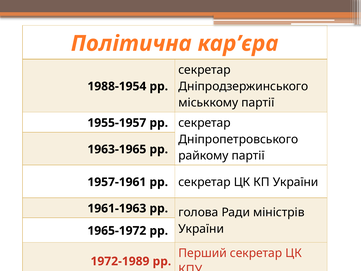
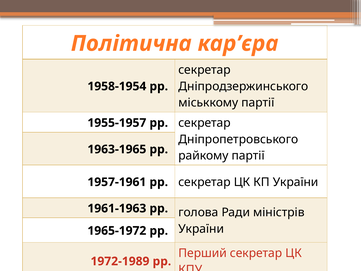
1988-1954: 1988-1954 -> 1958-1954 (117, 86)
